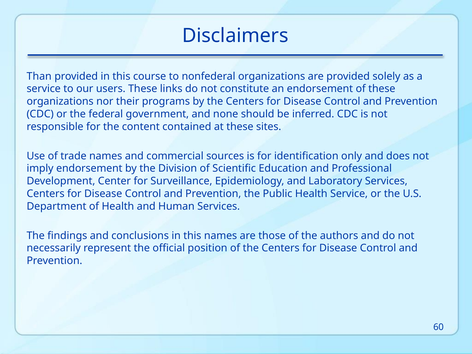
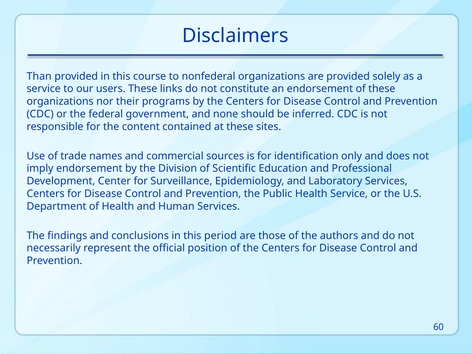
this names: names -> period (221, 236)
